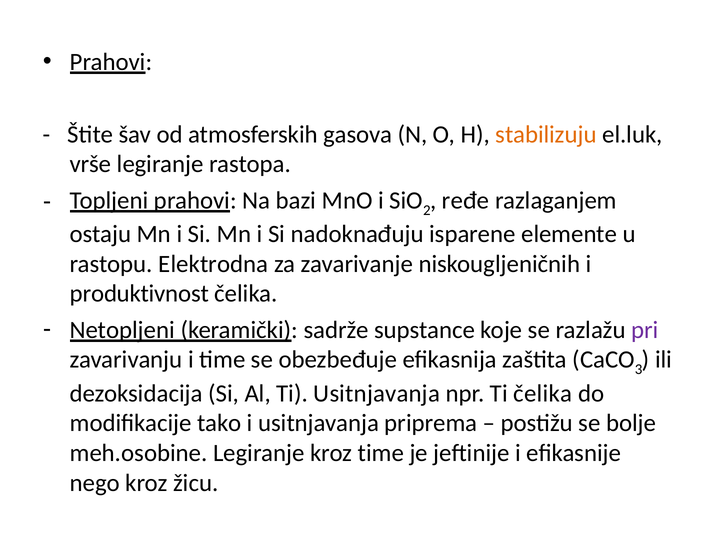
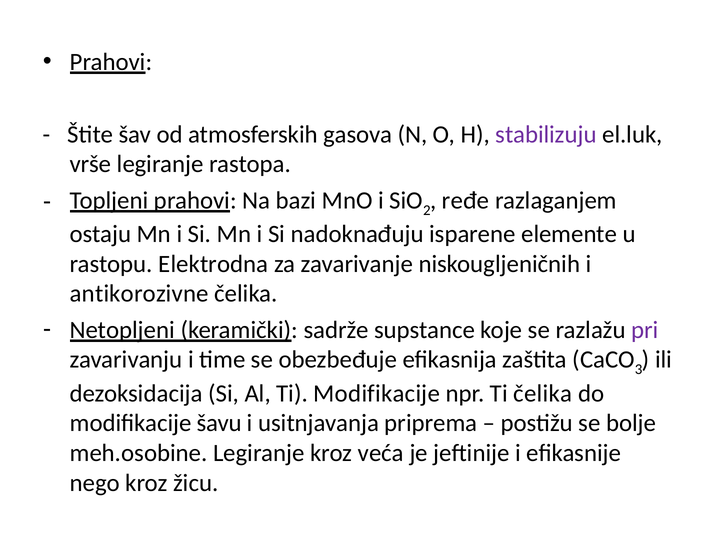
stabilizuju colour: orange -> purple (546, 134)
produktivnost: produktivnost -> antikorozivne (139, 294)
Ti Usitnjavanja: Usitnjavanja -> Modifikacije (377, 393)
tako: tako -> šavu (219, 423)
kroz time: time -> veća (381, 453)
